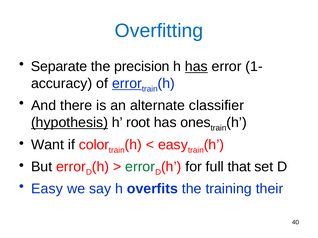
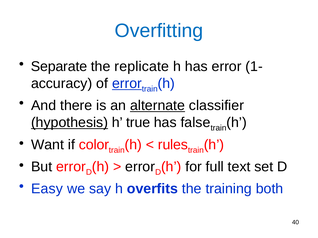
precision: precision -> replicate (142, 67)
has underline: present -> none (196, 67)
alternate underline: none -> present (158, 106)
root: root -> true (138, 123)
ones: ones -> false (195, 123)
easy: easy -> rules (173, 145)
error colour: green -> black (140, 167)
that: that -> text (239, 167)
their: their -> both (270, 189)
